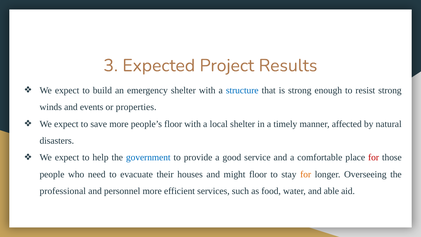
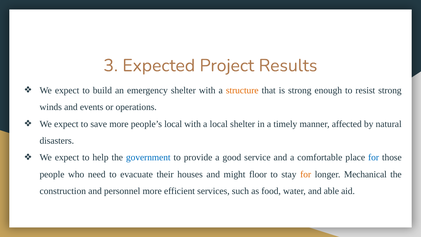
structure colour: blue -> orange (242, 90)
properties: properties -> operations (136, 107)
people’s floor: floor -> local (173, 124)
for colour: red -> blue (374, 157)
Overseeing: Overseeing -> Mechanical (365, 174)
professional: professional -> construction (63, 191)
